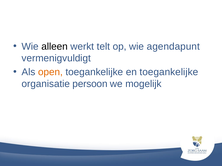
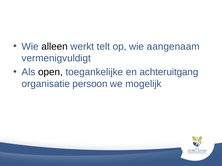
agendapunt: agendapunt -> aangenaam (173, 47)
open colour: orange -> black (50, 72)
en toegankelijke: toegankelijke -> achteruitgang (169, 72)
